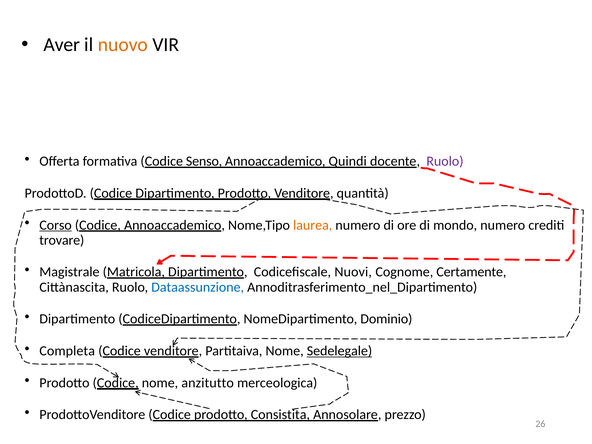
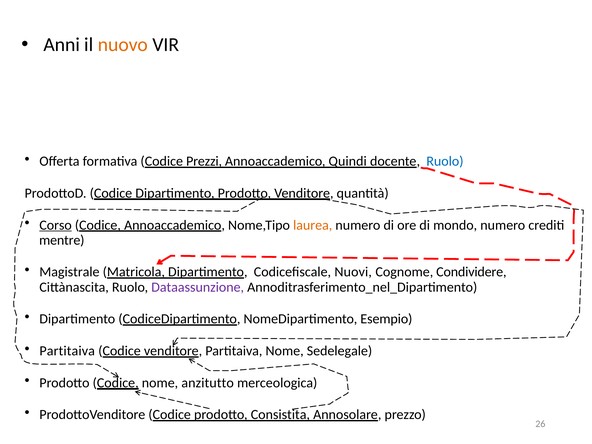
Aver: Aver -> Anni (62, 45)
Senso: Senso -> Prezzi (204, 161)
Ruolo colour: purple -> blue (445, 161)
trovare: trovare -> mentre (62, 240)
Certamente: Certamente -> Condividere (471, 272)
Dataassunzione colour: blue -> purple (198, 287)
Dominio: Dominio -> Esempio (386, 319)
Completa: Completa -> Partitaiva (67, 351)
Sedelegale underline: present -> none (339, 351)
